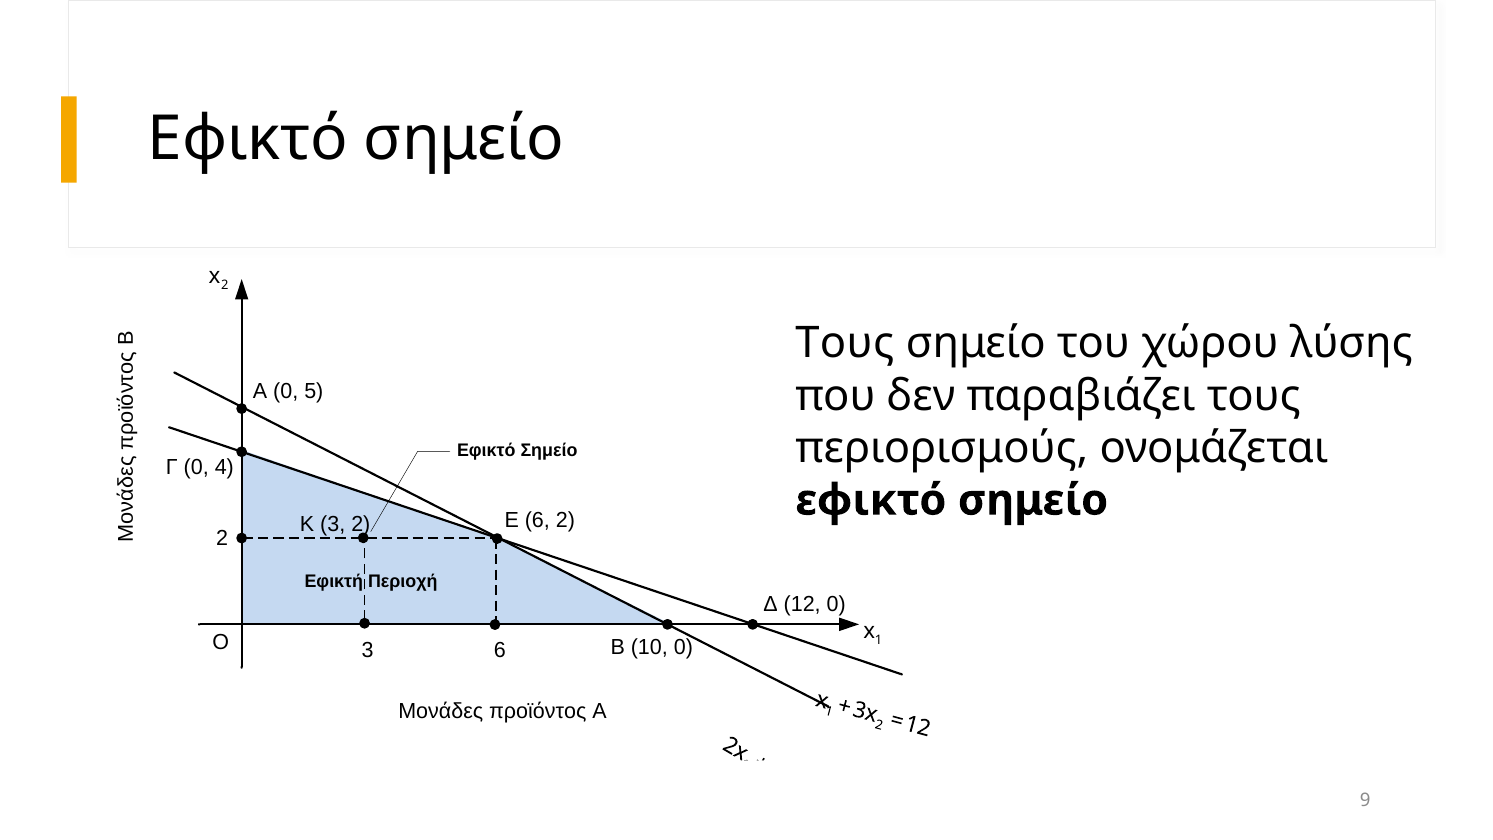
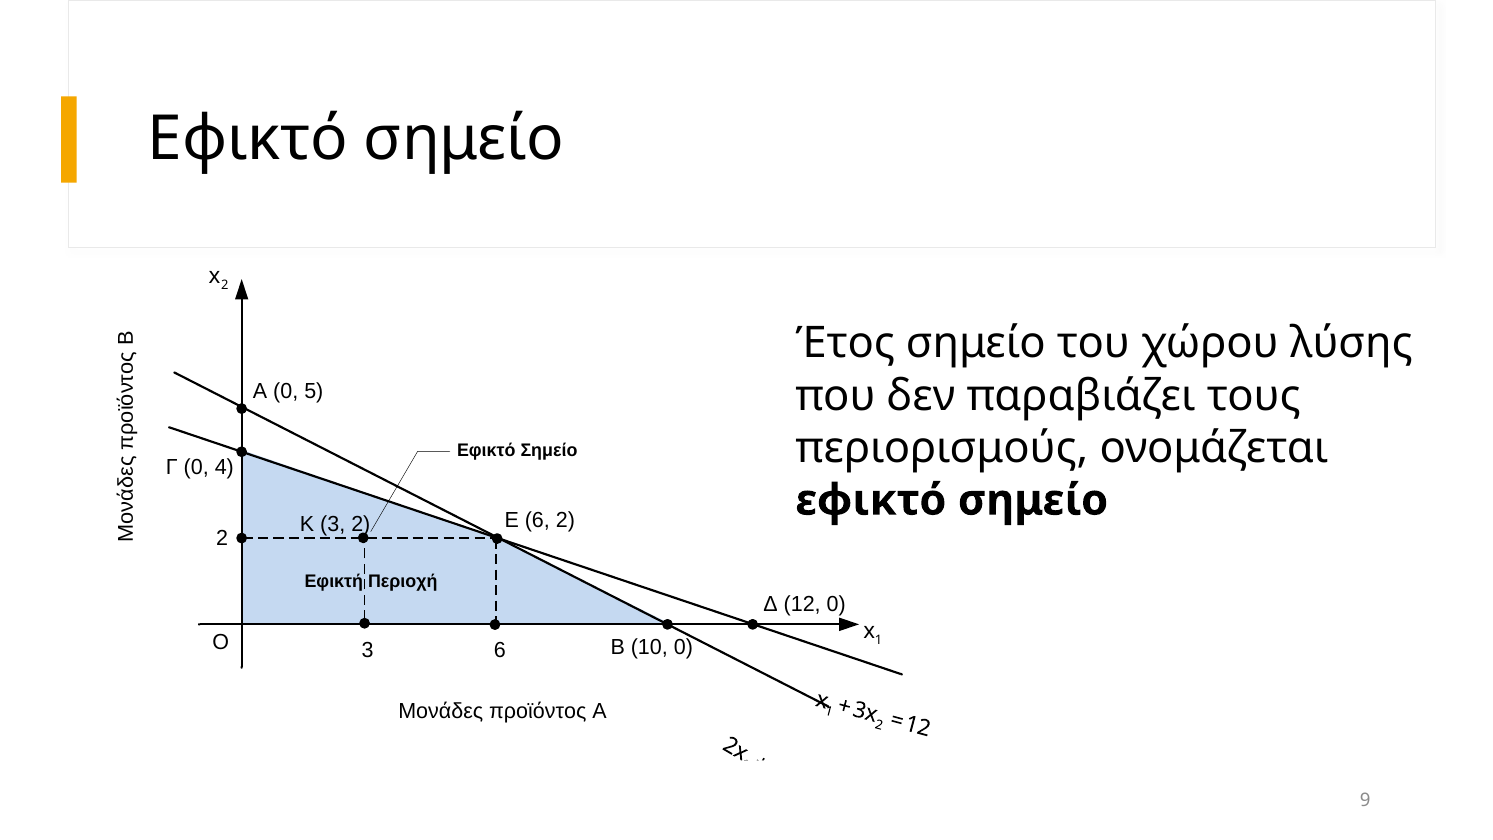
Τους: Τους -> Έτος (845, 343)
